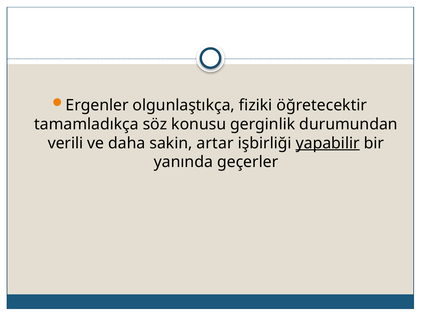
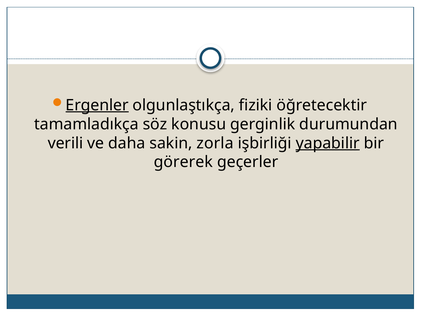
Ergenler underline: none -> present (97, 105)
artar: artar -> zorla (215, 143)
yanında: yanında -> görerek (183, 162)
